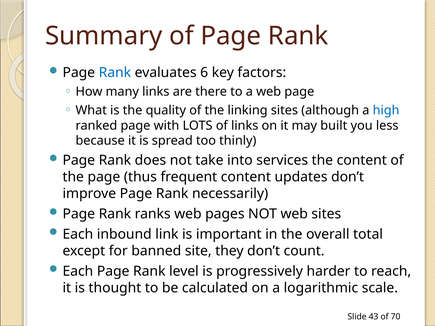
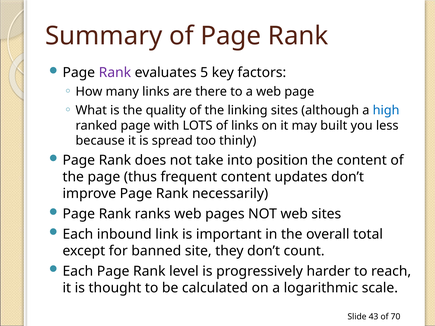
Rank colour: blue -> purple (115, 73)
6: 6 -> 5 (204, 73)
services: services -> position (282, 160)
